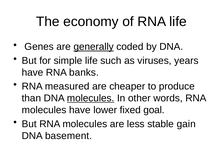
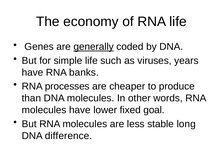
measured: measured -> processes (67, 86)
molecules underline: present -> none (91, 98)
gain: gain -> long (186, 124)
basement: basement -> difference (69, 136)
